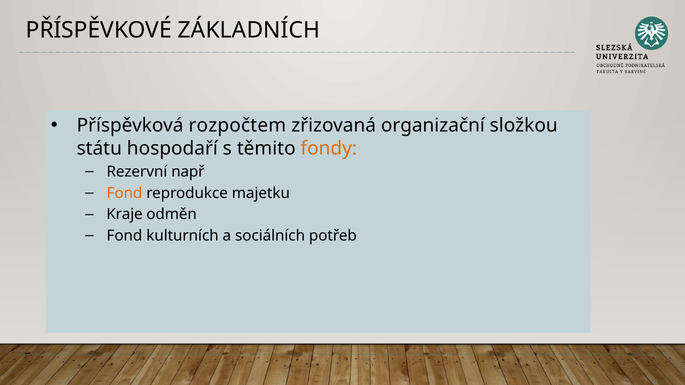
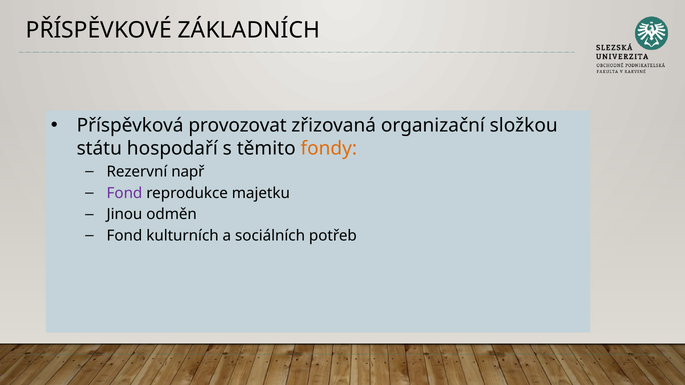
rozpočtem: rozpočtem -> provozovat (238, 126)
Fond colour: orange -> purple (124, 193)
Kraje: Kraje -> Jinou (124, 215)
